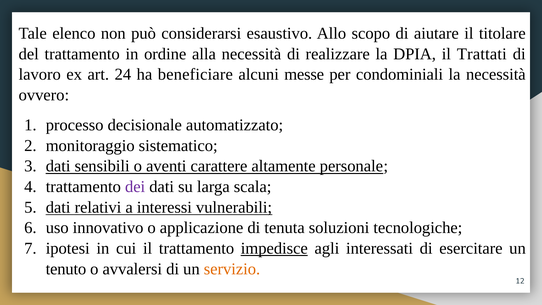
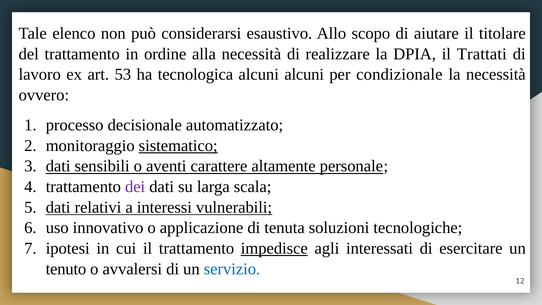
24: 24 -> 53 (123, 74)
beneficiare: beneficiare -> tecnologica (195, 74)
alcuni messe: messe -> alcuni (304, 74)
condominiali: condominiali -> condizionale (399, 74)
sistematico underline: none -> present (178, 146)
servizio colour: orange -> blue (232, 269)
